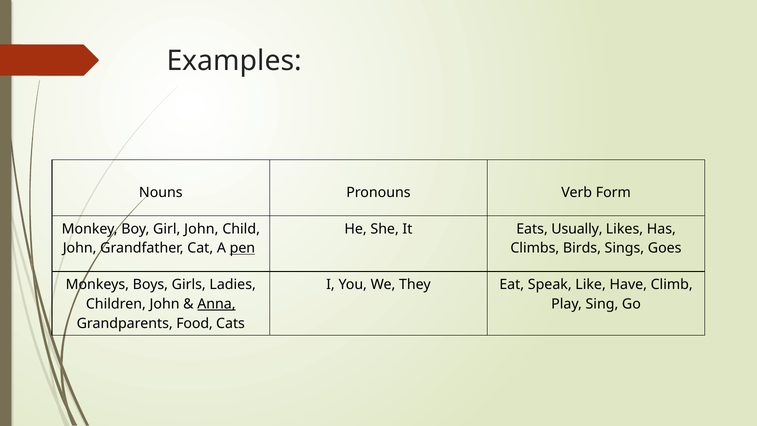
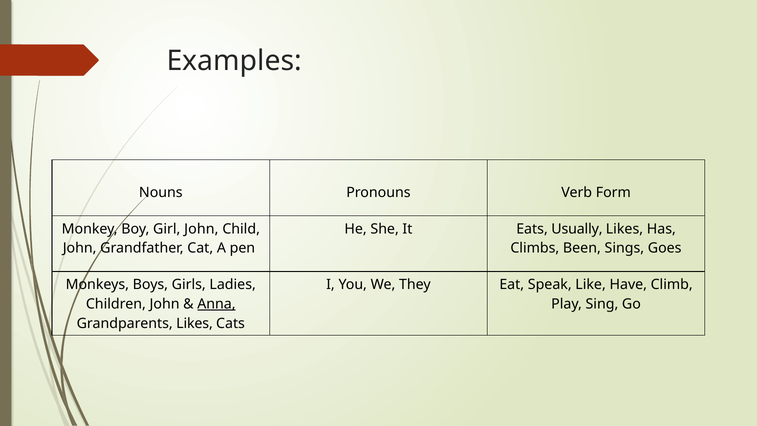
pen underline: present -> none (242, 248)
Birds: Birds -> Been (582, 248)
Grandparents Food: Food -> Likes (195, 323)
